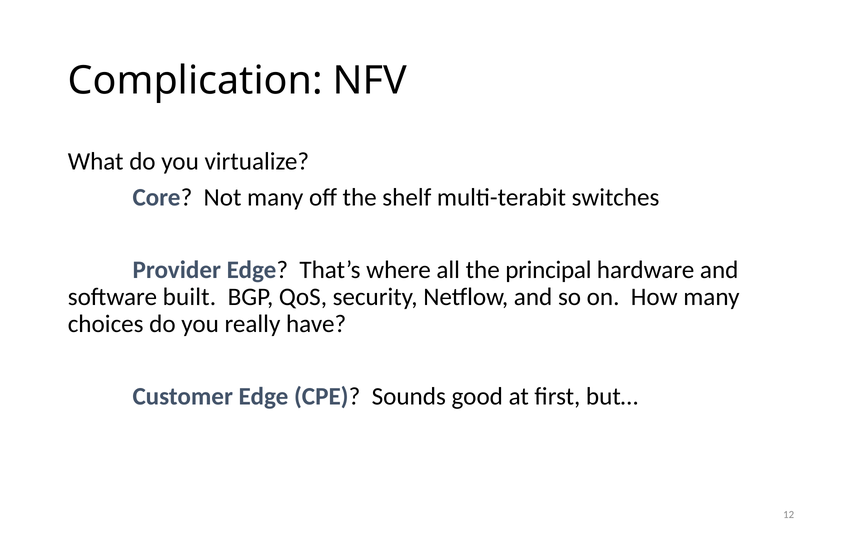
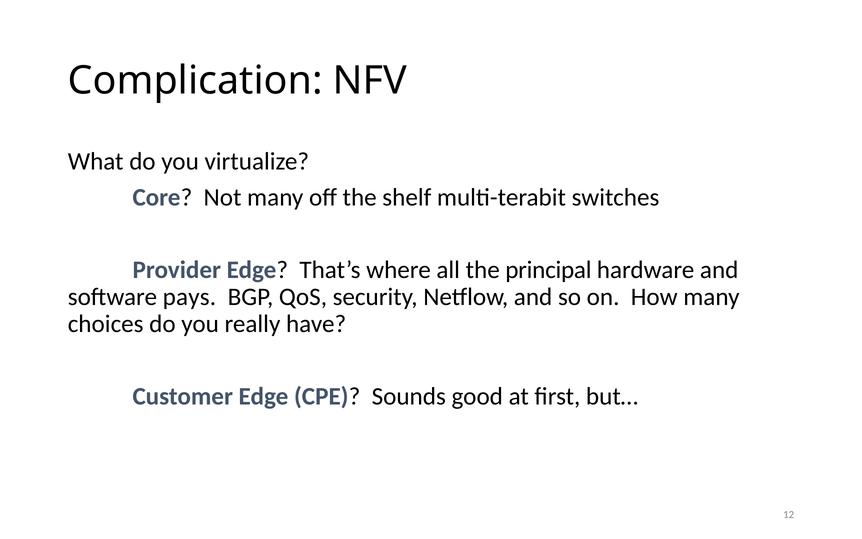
built: built -> pays (189, 297)
